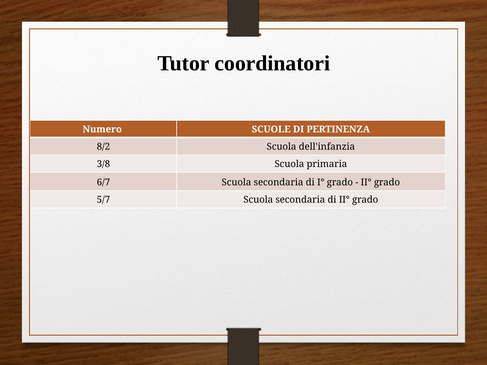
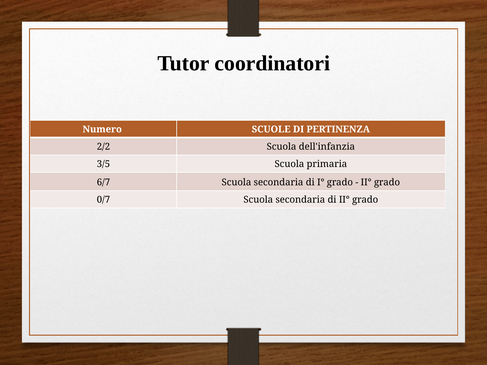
8/2: 8/2 -> 2/2 (103, 147)
3/8: 3/8 -> 3/5 (103, 164)
5/7: 5/7 -> 0/7 (103, 200)
